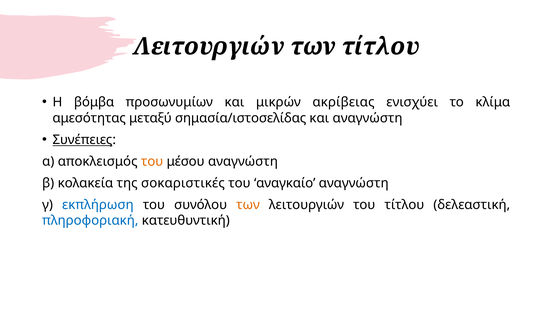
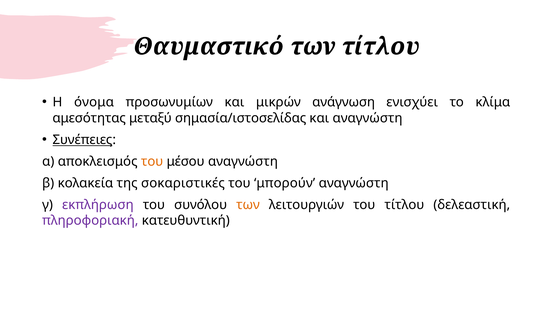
Λειτουργιών: Λειτουργιών -> Θαυμαστικό (208, 46)
βόμβα: βόμβα -> όνομα (94, 102)
ακρίβειας: ακρίβειας -> ανάγνωση (344, 102)
αναγκαίο: αναγκαίο -> μπορούν (285, 183)
εκπλήρωση colour: blue -> purple (98, 205)
πληροφοριακή colour: blue -> purple (90, 221)
